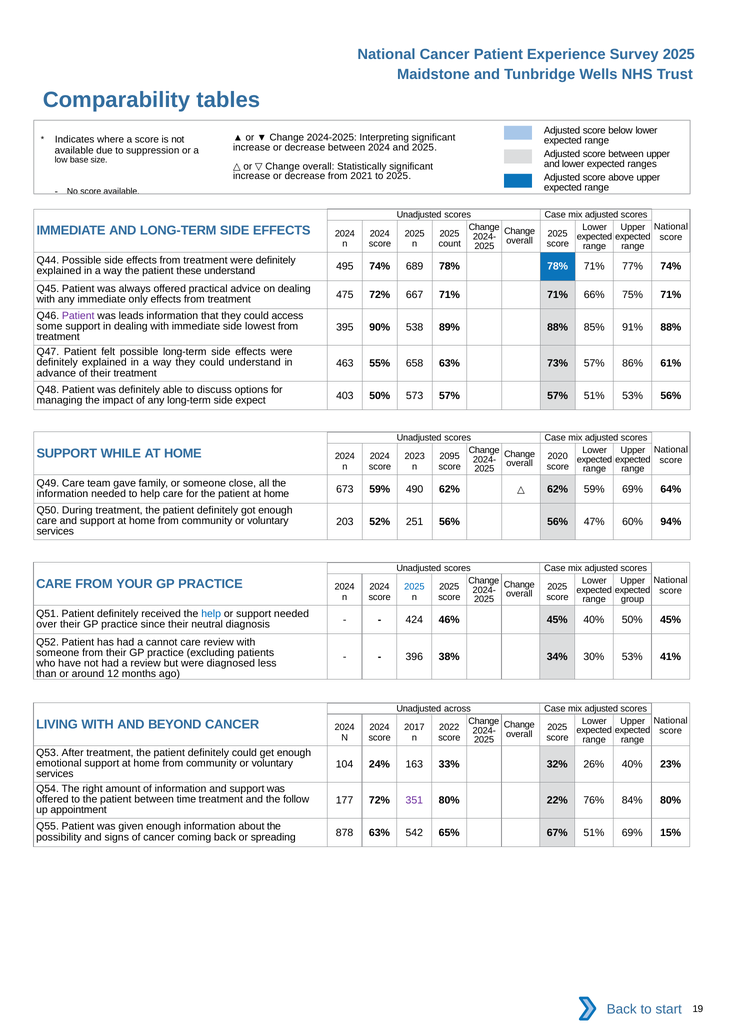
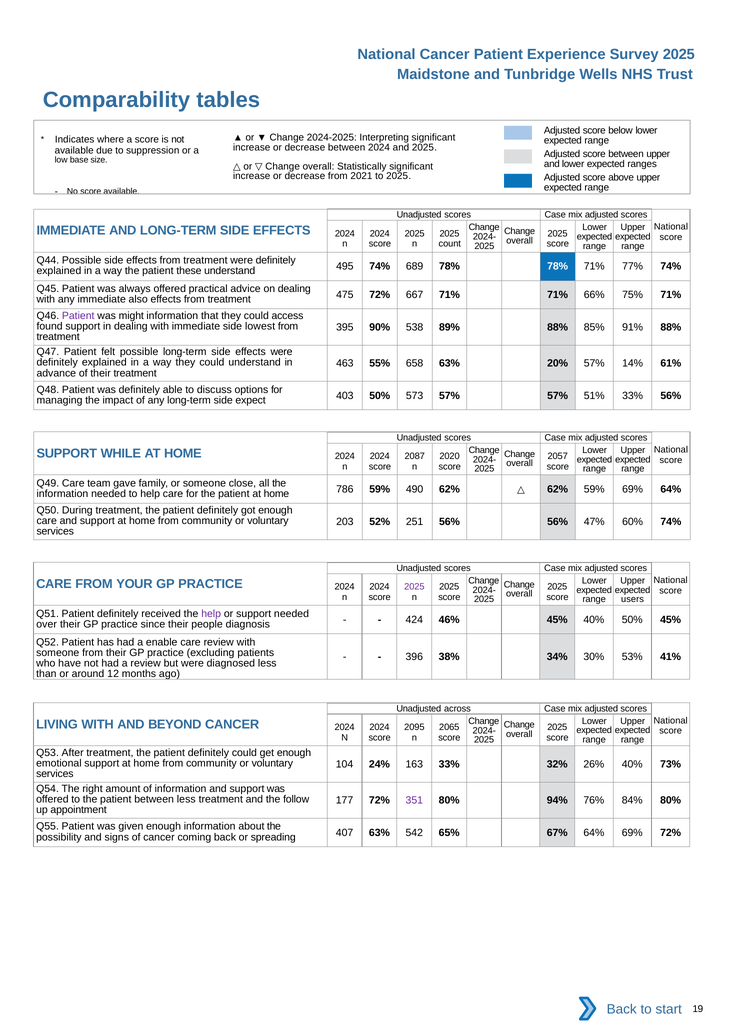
only: only -> also (138, 300)
leads: leads -> might (131, 316)
some: some -> found (50, 327)
73%: 73% -> 20% (558, 364)
86%: 86% -> 14% (633, 364)
51% 53%: 53% -> 33% (633, 396)
2023: 2023 -> 2087 (415, 457)
2095: 2095 -> 2020 (450, 457)
2020: 2020 -> 2057 (558, 457)
673: 673 -> 786 (345, 490)
60% 94%: 94% -> 74% (671, 522)
2025 colour: blue -> purple (414, 587)
group: group -> users (633, 600)
help colour: blue -> purple (211, 614)
neutral: neutral -> people (207, 625)
cannot: cannot -> enable (162, 643)
2017: 2017 -> 2095 (414, 728)
2022: 2022 -> 2065 (449, 728)
23%: 23% -> 73% (671, 765)
between time: time -> less (186, 800)
22%: 22% -> 94% (557, 801)
878: 878 -> 407 (345, 833)
67% 51%: 51% -> 64% (594, 833)
69% 15%: 15% -> 72% (671, 833)
